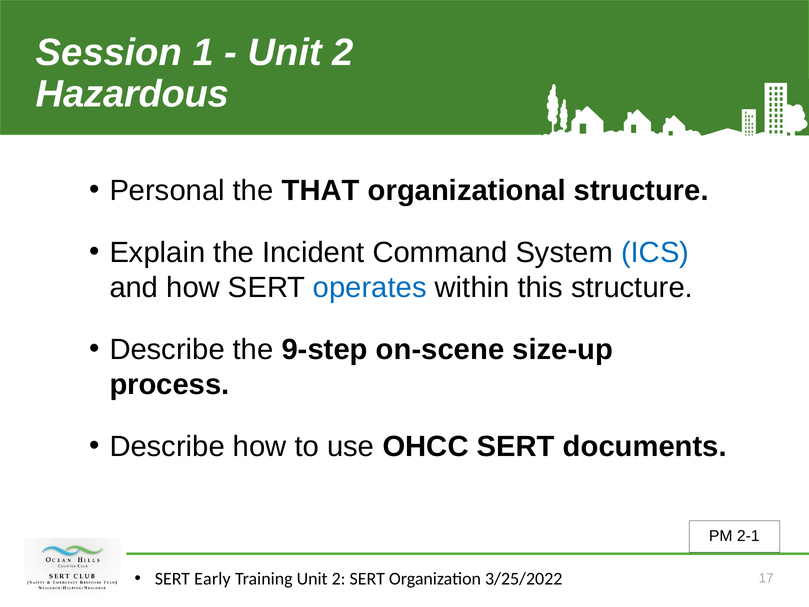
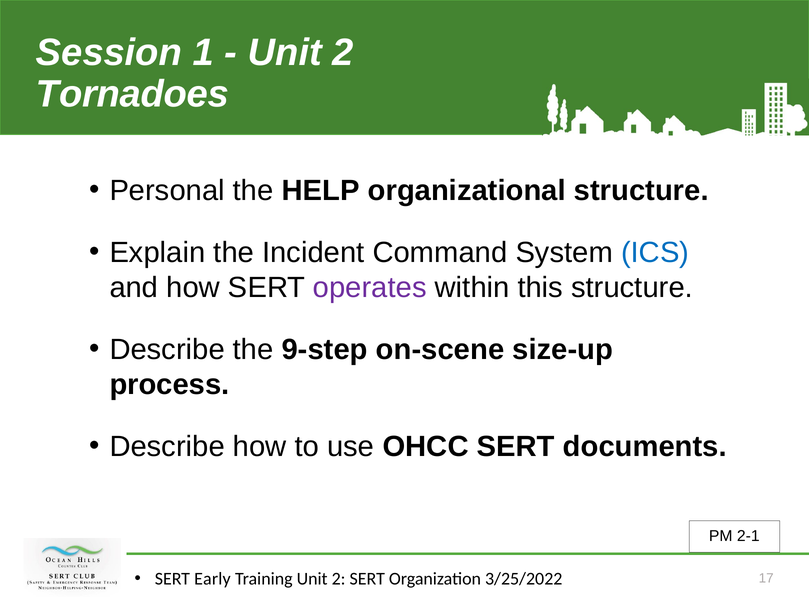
Hazardous: Hazardous -> Tornadoes (132, 94)
THAT: THAT -> HELP (321, 190)
operates colour: blue -> purple (370, 288)
